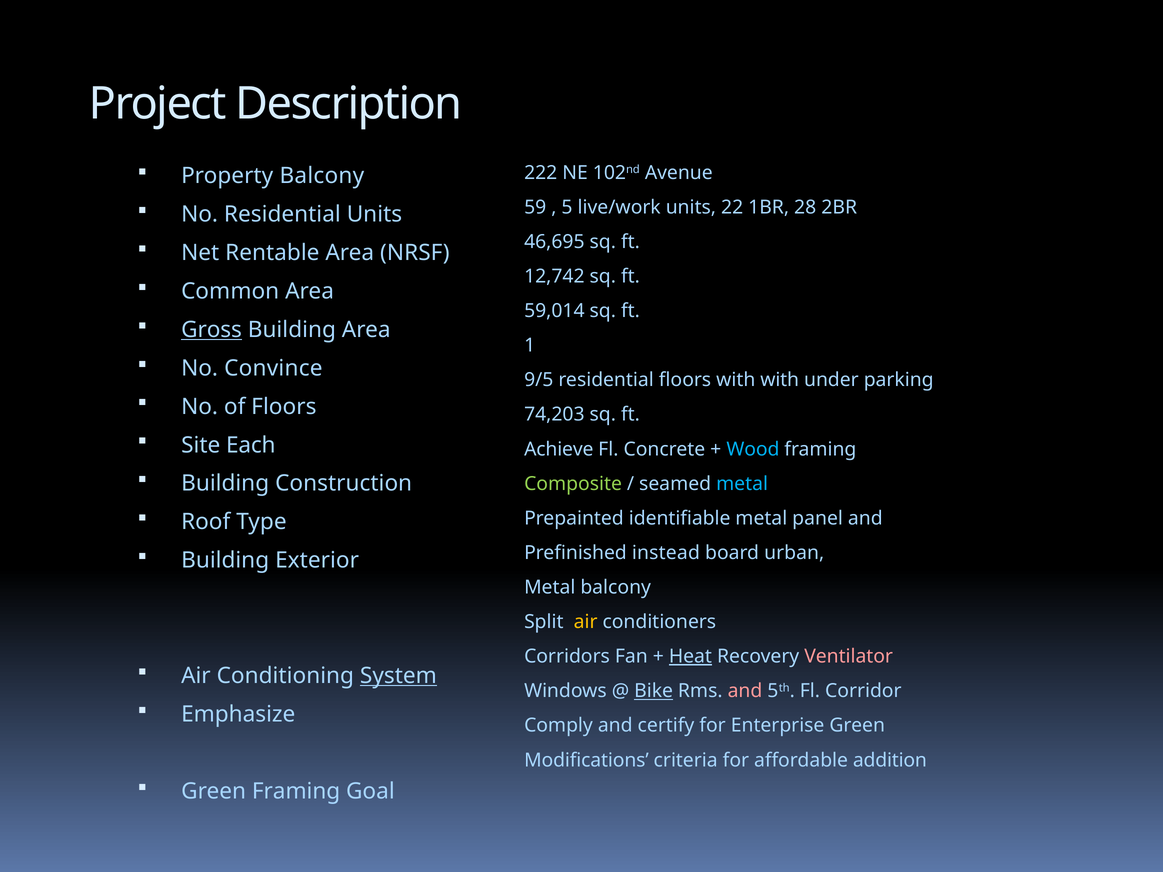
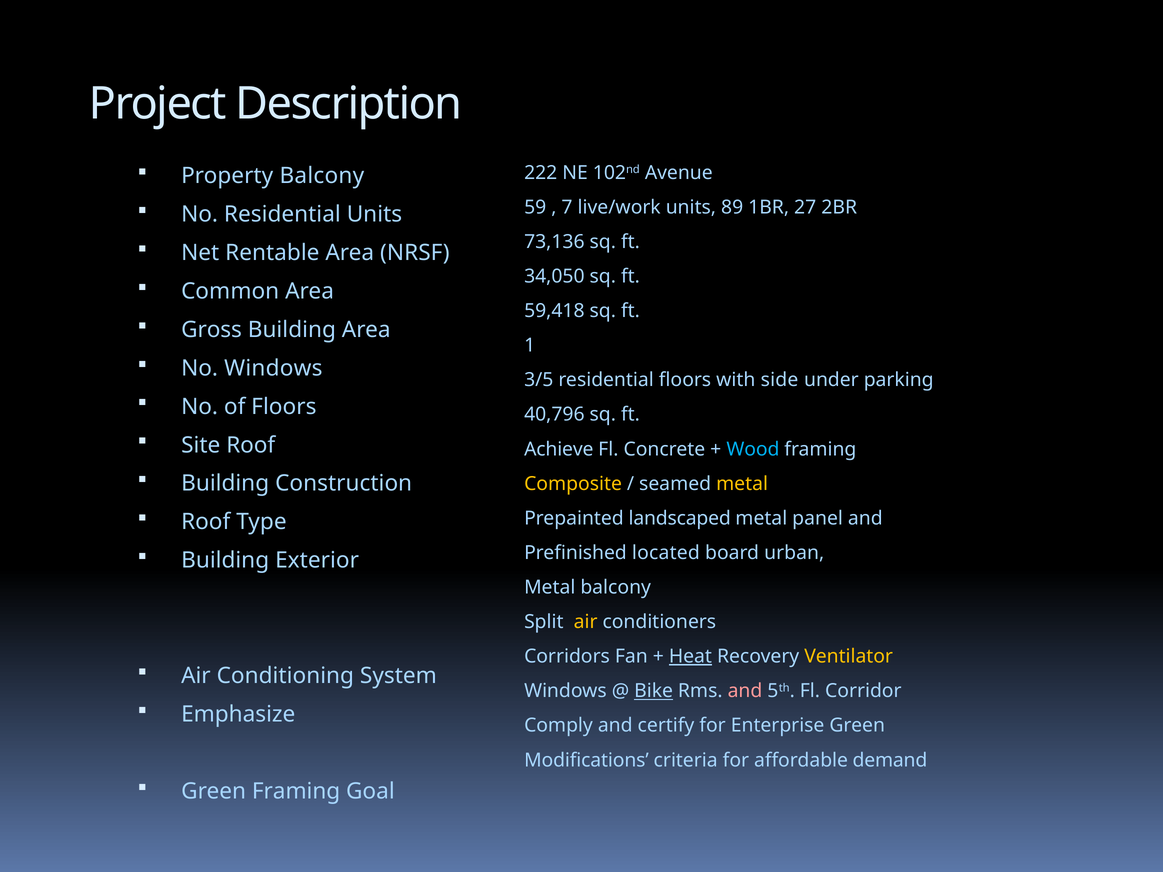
5: 5 -> 7 (567, 207)
22: 22 -> 89 (732, 207)
28: 28 -> 27 (805, 207)
46,695: 46,695 -> 73,136 (554, 242)
12,742: 12,742 -> 34,050 (554, 276)
59,014: 59,014 -> 59,418 (554, 311)
Gross underline: present -> none (212, 330)
No Convince: Convince -> Windows (273, 368)
9/5: 9/5 -> 3/5 (539, 380)
with with: with -> side (780, 380)
74,203: 74,203 -> 40,796 (554, 415)
Site Each: Each -> Roof (251, 445)
Composite colour: light green -> yellow (573, 484)
metal colour: light blue -> yellow (742, 484)
identifiable: identifiable -> landscaped (680, 518)
instead: instead -> located (666, 553)
Ventilator colour: pink -> yellow (849, 657)
System underline: present -> none (398, 676)
addition: addition -> demand (890, 760)
